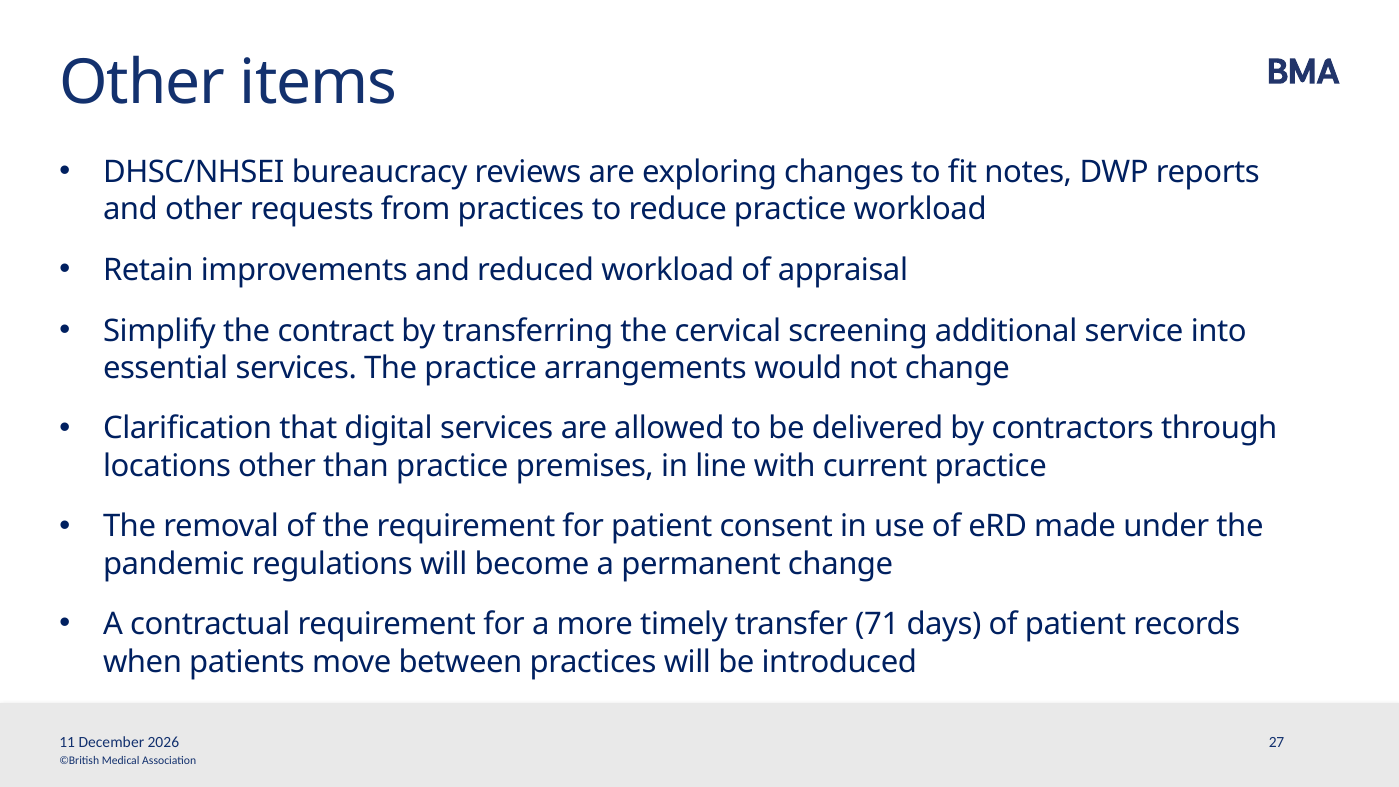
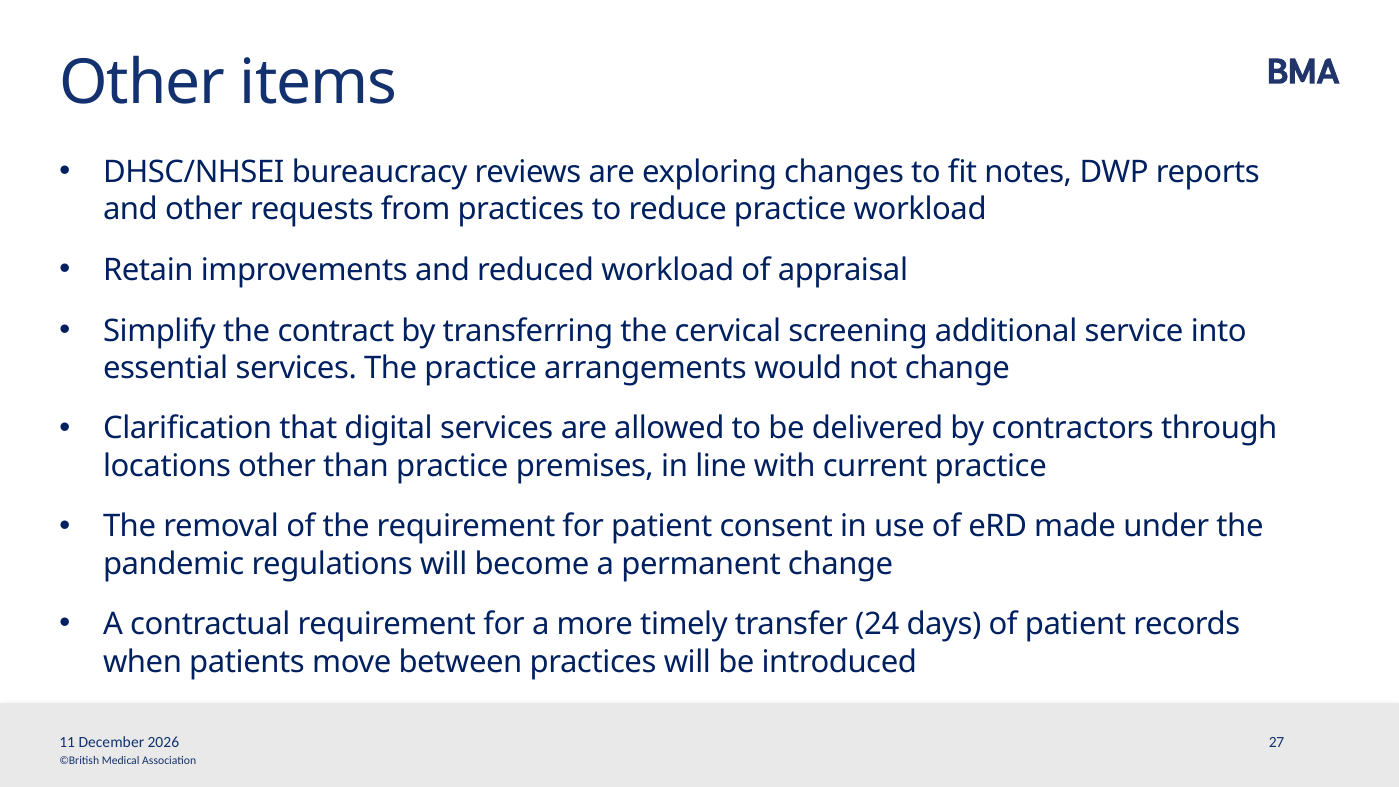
71: 71 -> 24 (877, 624)
